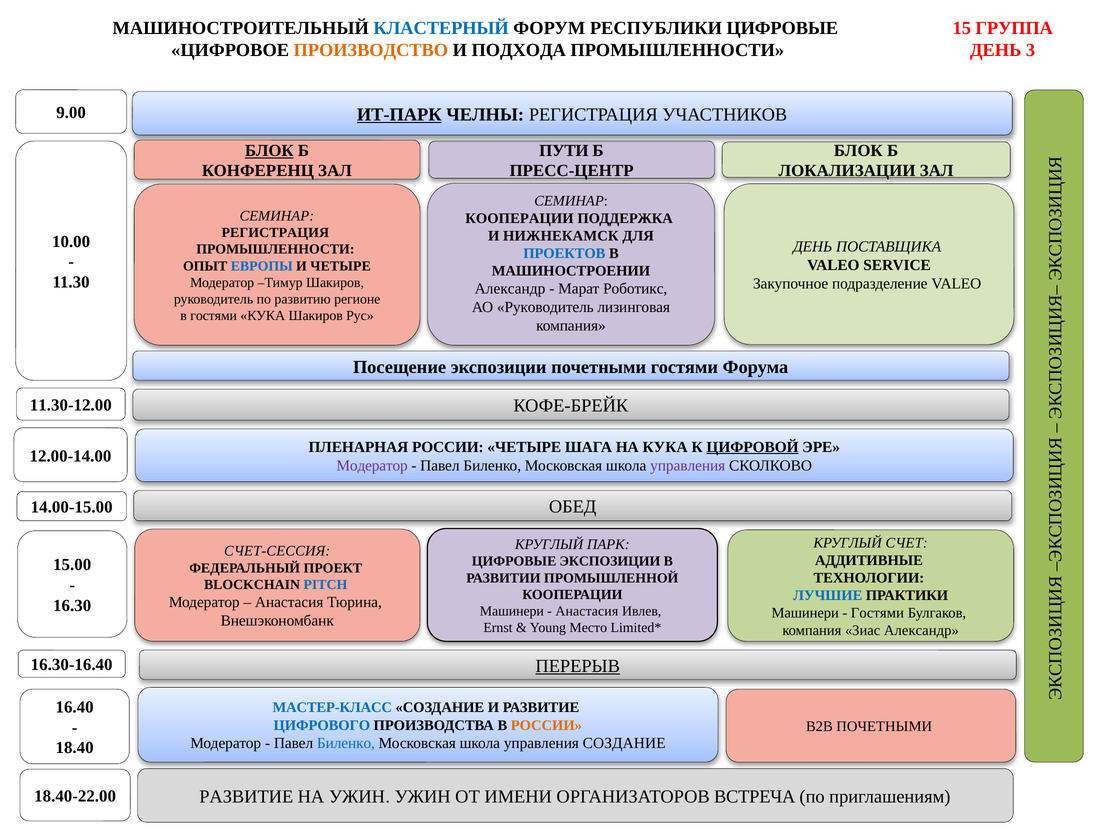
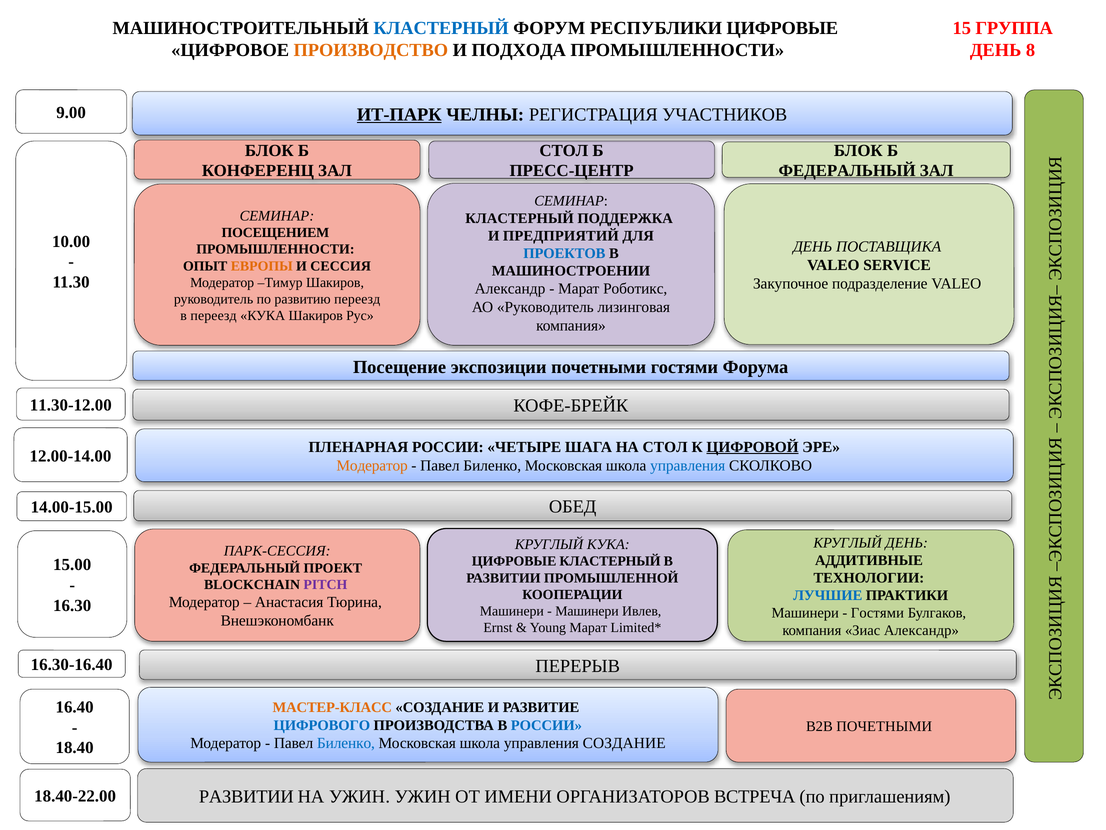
3: 3 -> 8 (1030, 50)
БЛОК underline: present -> none (269, 151)
ПУТИ: ПУТИ -> СТОЛ (564, 151)
ЛОКАЛИЗАЦИИ: ЛОКАЛИЗАЦИИ -> ФЕДЕРАЛЬНЫЙ (847, 171)
КООПЕРАЦИИ: КООПЕРАЦИИ -> КЛАСТЕРНЫЙ (519, 218)
РЕГИСТРАЦИЯ: РЕГИСТРАЦИЯ -> ПОСЕЩЕНИЕМ (275, 233)
НИЖНЕКАМСК: НИЖНЕКАМСК -> ПРЕДПРИЯТИЙ (561, 236)
ЕВРОПЫ colour: blue -> orange (262, 266)
И ЧЕТЫРЕ: ЧЕТЫРЕ -> СЕССИЯ (341, 266)
развитию регионе: регионе -> переезд (357, 299)
в гостями: гостями -> переезд (214, 316)
НА КУКА: КУКА -> СТОЛ (665, 447)
Модератор colour: purple -> orange (372, 465)
управления colour: purple -> blue (688, 465)
КРУГЛЫЙ СЧЕТ: СЧЕТ -> ДЕНЬ (907, 542)
КРУГЛЫЙ ПАРК: ПАРК -> КУКА (608, 544)
СЧЕТ-СЕССИЯ: СЧЕТ-СЕССИЯ -> ПАРК-СЕССИЯ (277, 551)
ЦИФРОВЫЕ ЭКСПОЗИЦИИ: ЭКСПОЗИЦИИ -> КЛАСТЕРНЫЙ (610, 561)
PITCH colour: blue -> purple (325, 584)
Анастасия: Анастасия -> Машинери (587, 611)
Young Место: Место -> Марат (588, 628)
ПЕРЕРЫВ underline: present -> none (578, 666)
МАСТЕР-КЛАСС colour: blue -> orange (332, 707)
РОССИИ colour: orange -> blue (546, 725)
РАЗВИТИЕ: РАЗВИТИЕ -> РАЗВИТИИ (246, 796)
